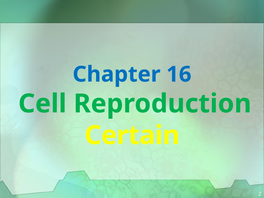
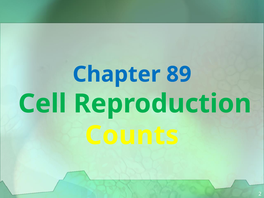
16: 16 -> 89 (179, 74)
Certain: Certain -> Counts (132, 135)
